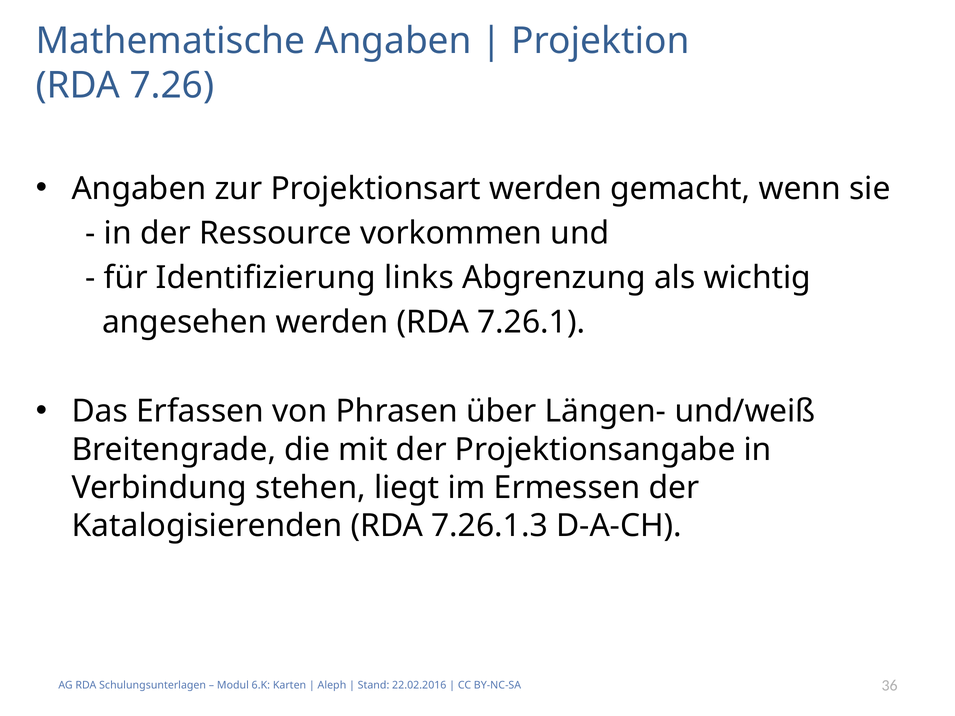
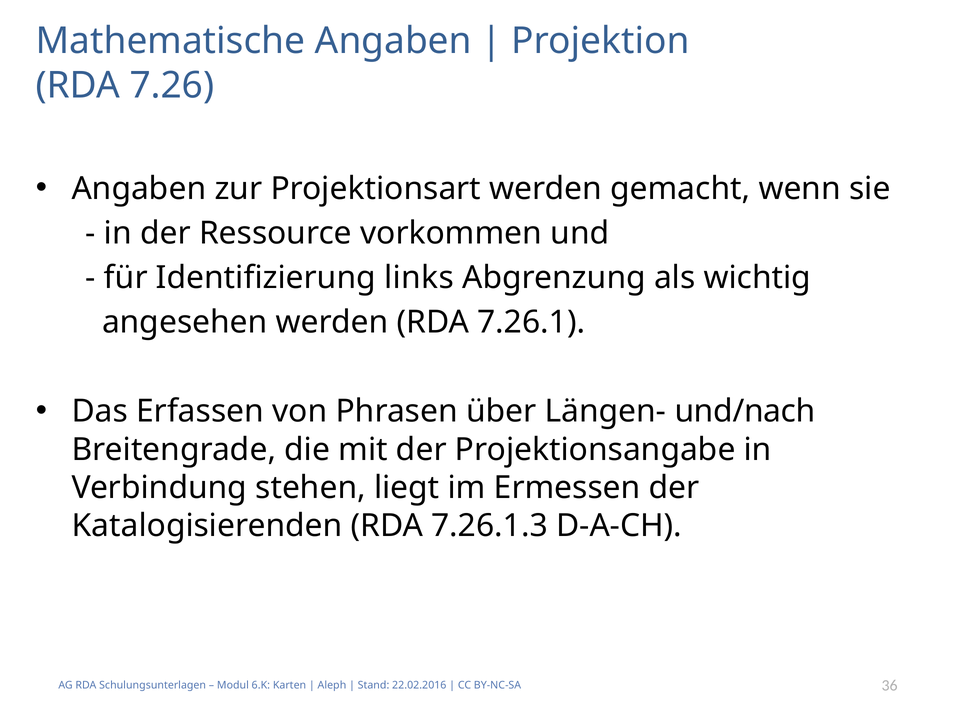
und/weiß: und/weiß -> und/nach (745, 411)
